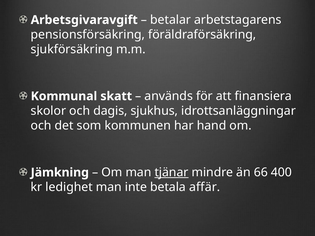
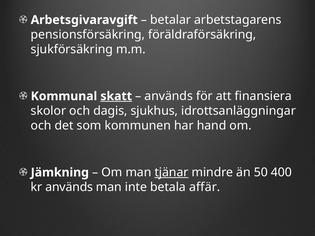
skatt underline: none -> present (116, 96)
66: 66 -> 50 (261, 173)
kr ledighet: ledighet -> används (69, 187)
